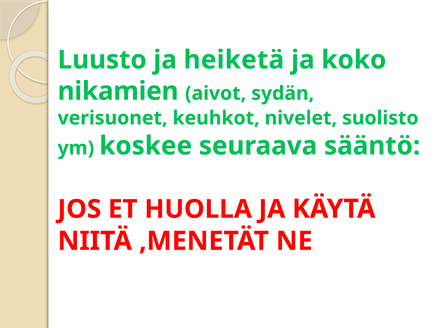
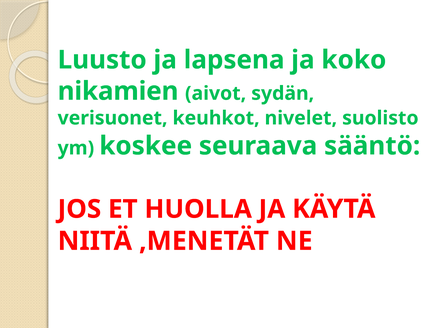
heiketä: heiketä -> lapsena (234, 60)
